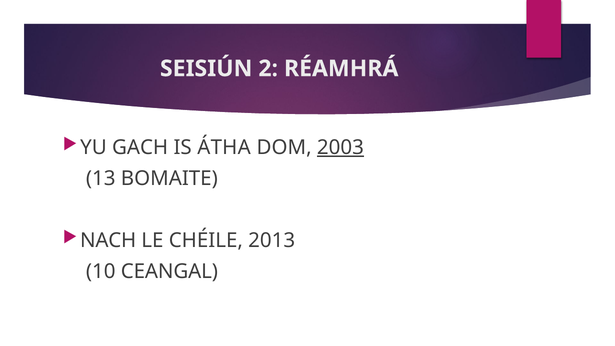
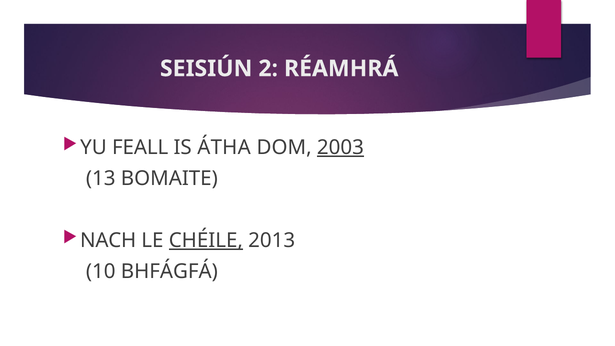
GACH: GACH -> FEALL (140, 147)
CHÉILE underline: none -> present (206, 240)
CEANGAL: CEANGAL -> BHFÁGFÁ (169, 272)
